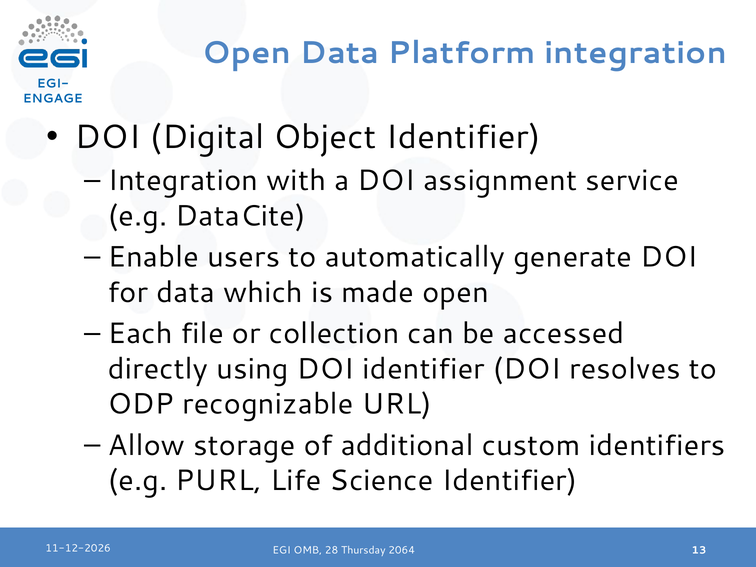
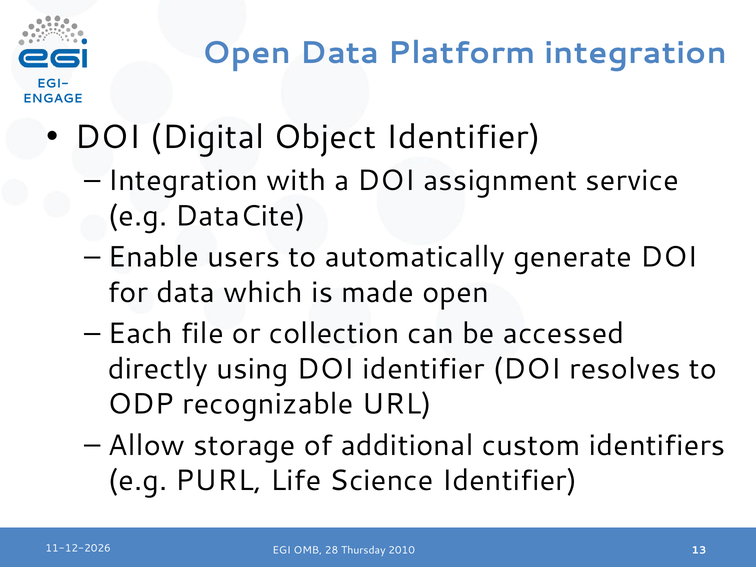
2064: 2064 -> 2010 (402, 550)
